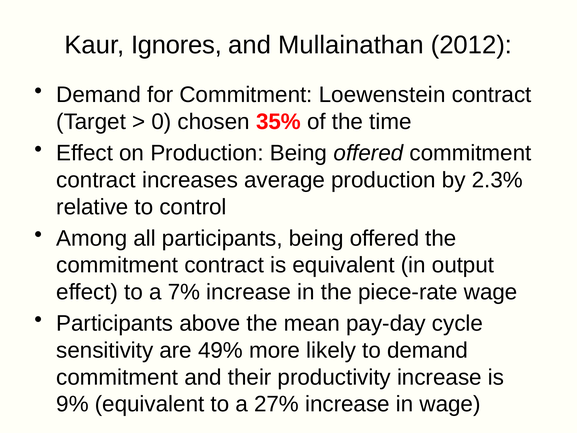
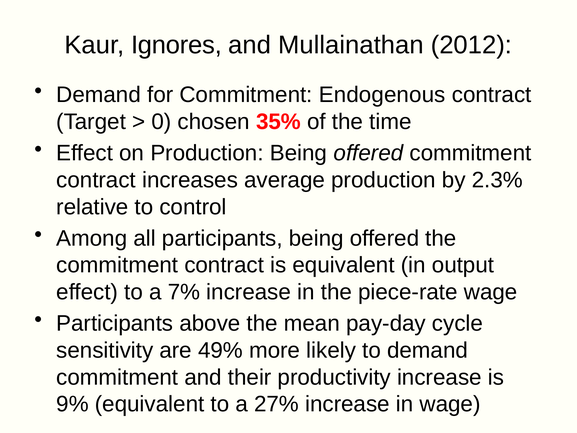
Loewenstein: Loewenstein -> Endogenous (382, 95)
